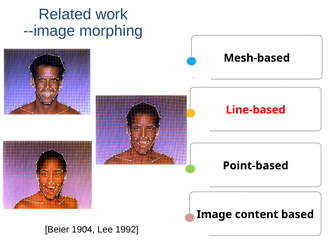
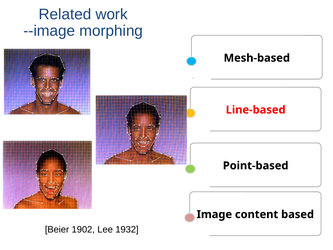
1904: 1904 -> 1902 (83, 229)
1992: 1992 -> 1932 (127, 229)
